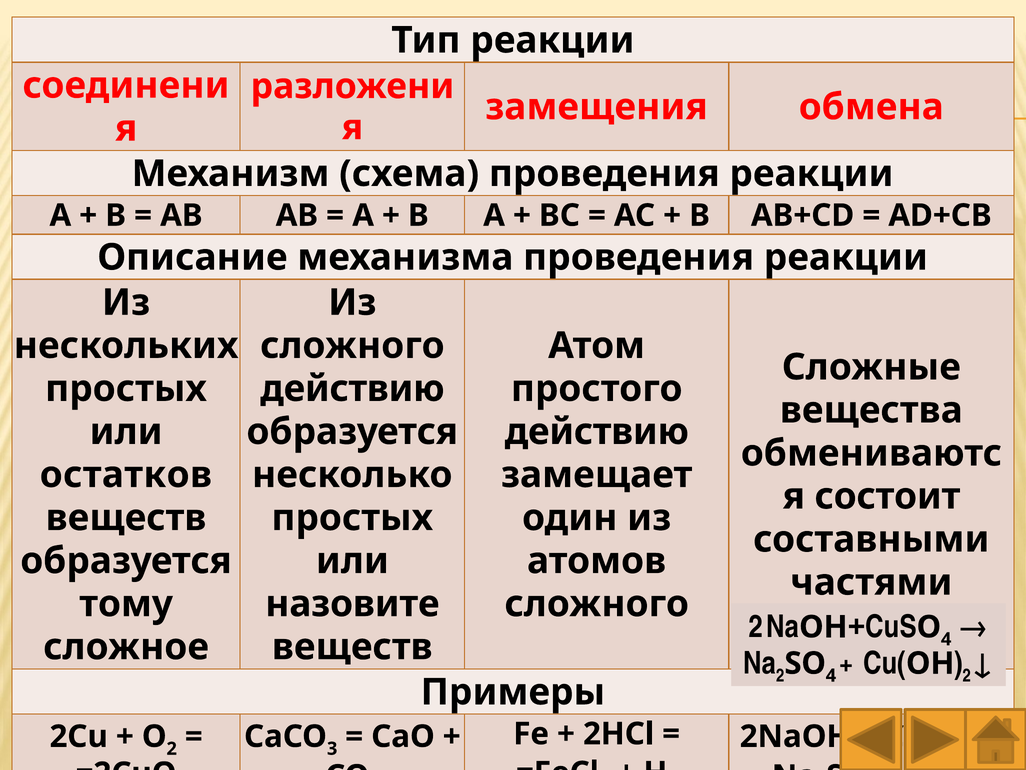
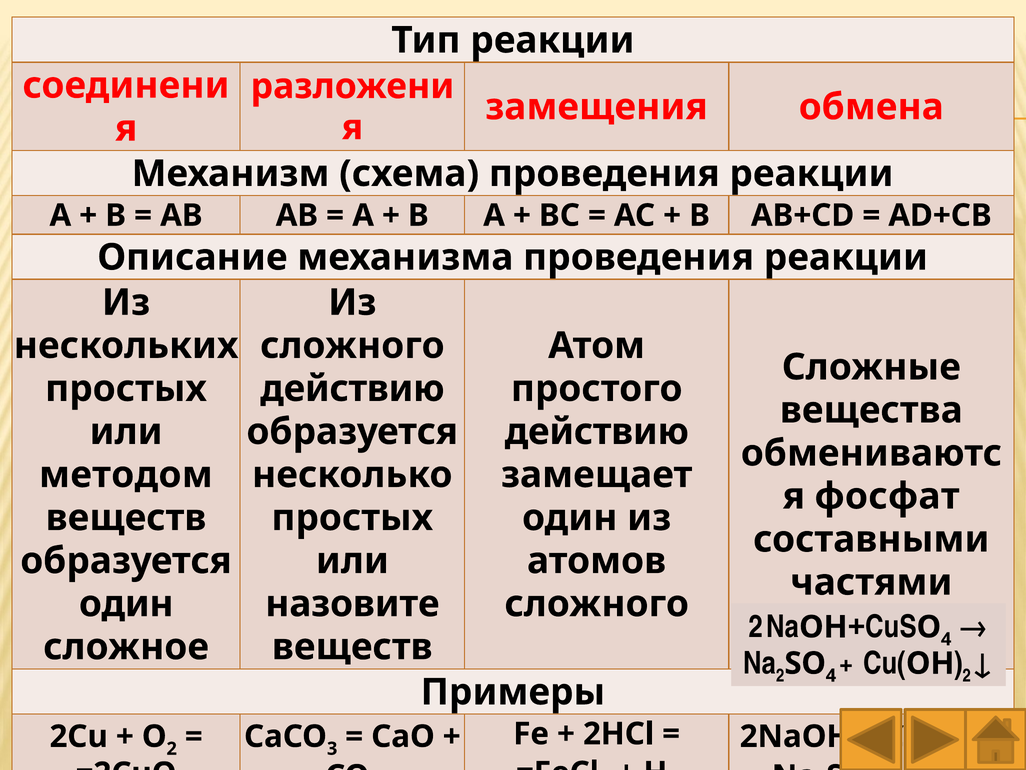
остатков: остатков -> методом (126, 474)
состоит: состоит -> фосфат (887, 496)
тому: тому -> один (126, 604)
